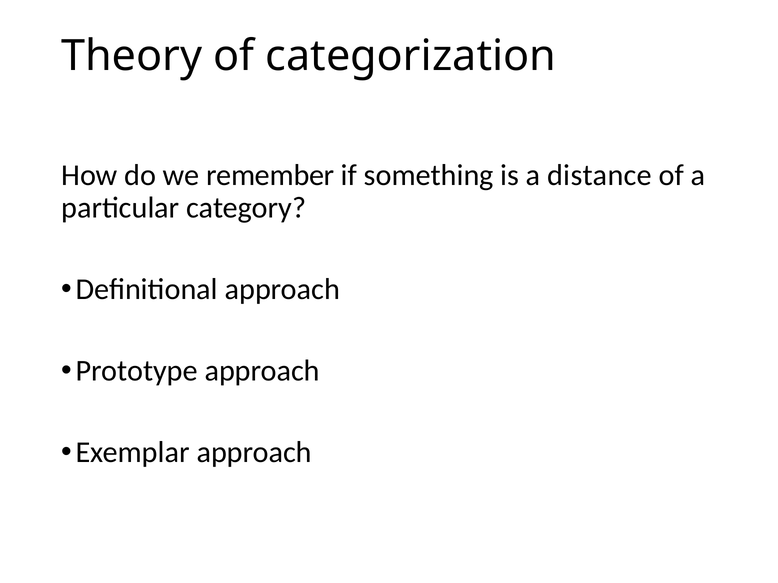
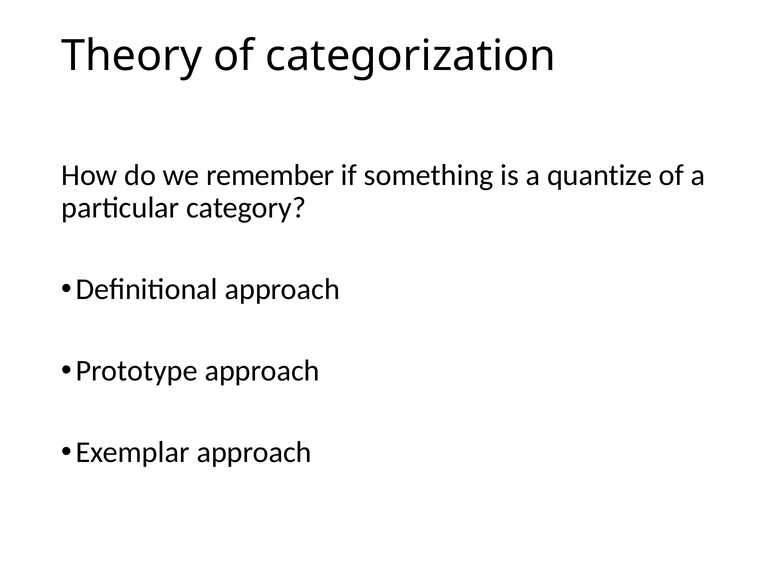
distance: distance -> quantize (600, 175)
